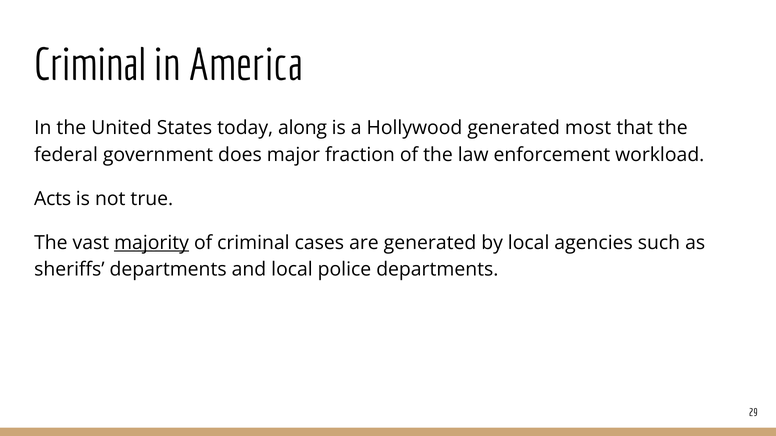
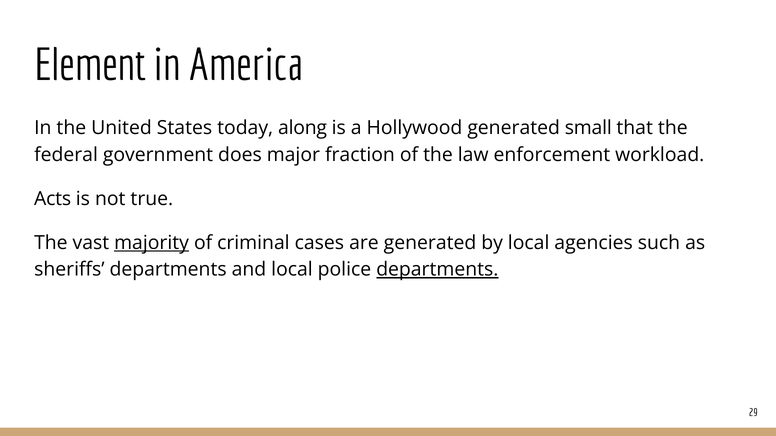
Criminal: Criminal -> Element (90, 66)
most: most -> small (588, 128)
departments underline: none -> present (437, 270)
